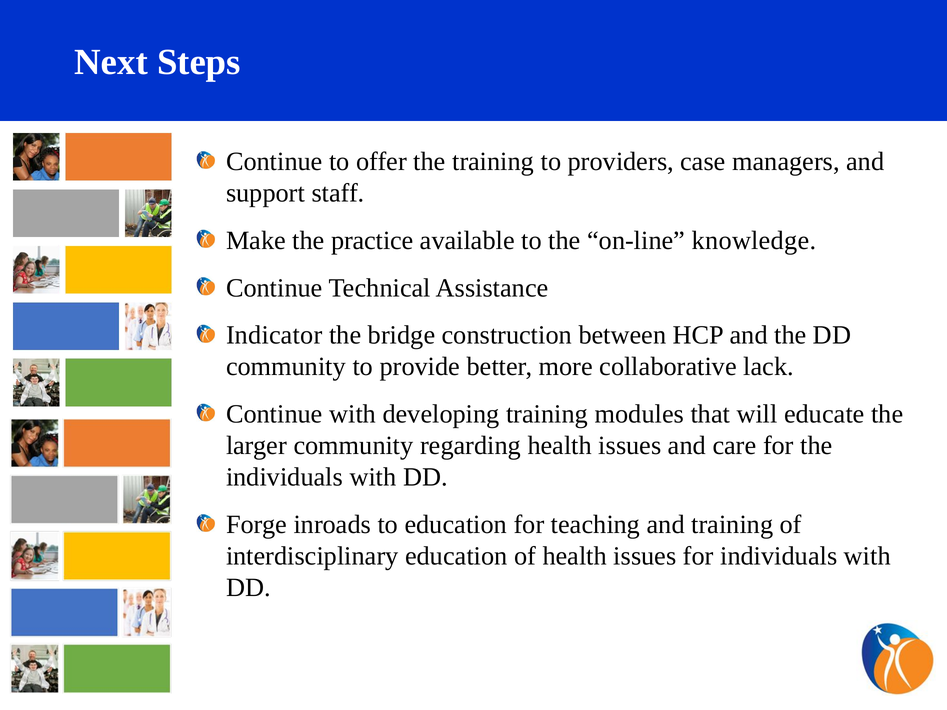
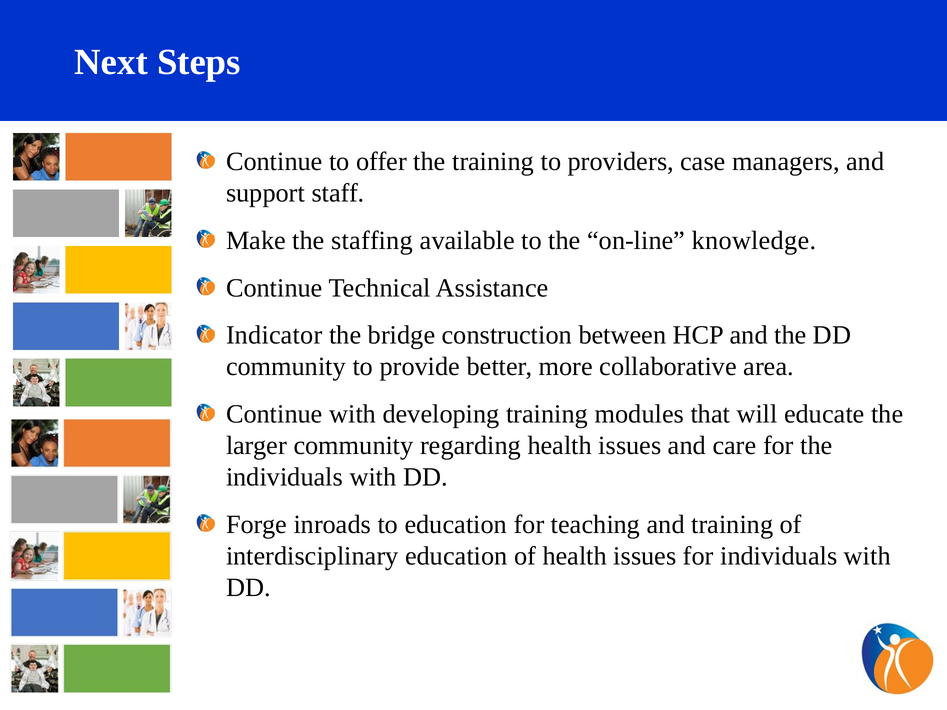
practice: practice -> staffing (372, 241)
lack: lack -> area (769, 367)
